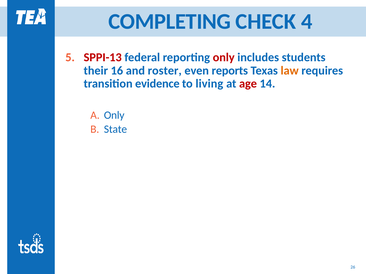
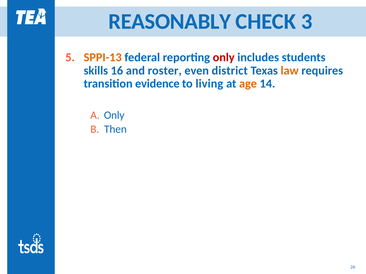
COMPLETING: COMPLETING -> REASONABLY (170, 22)
4: 4 -> 3 (307, 22)
SPPI-13 colour: red -> orange (103, 58)
their: their -> skills (96, 71)
reports: reports -> district (230, 71)
age colour: red -> orange (248, 84)
State: State -> Then (115, 129)
